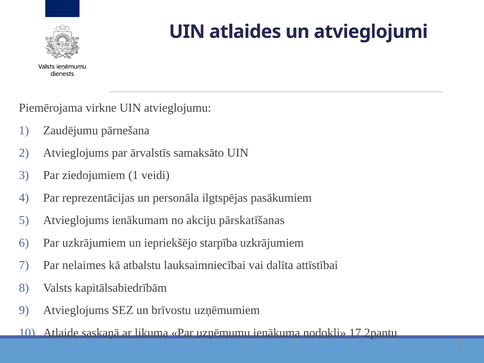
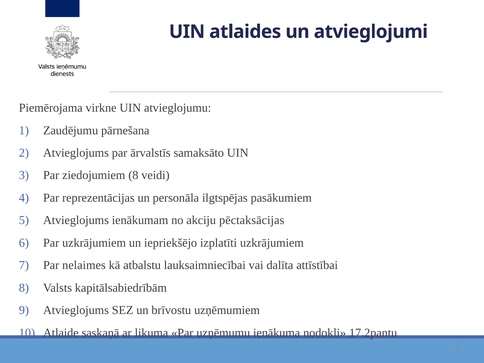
ziedojumiem 1: 1 -> 8 (133, 175)
pārskatīšanas: pārskatīšanas -> pēctaksācijas (252, 220)
starpība: starpība -> izplatīti (219, 243)
